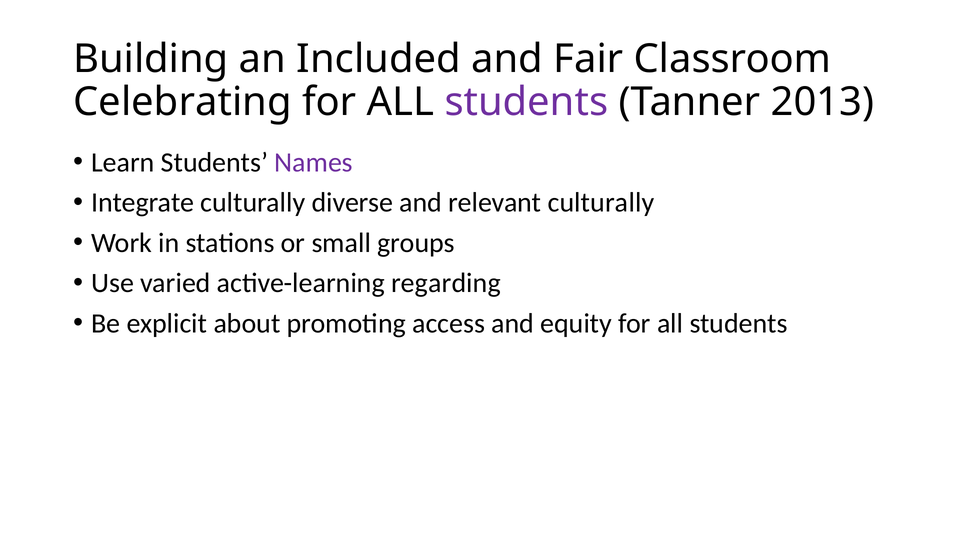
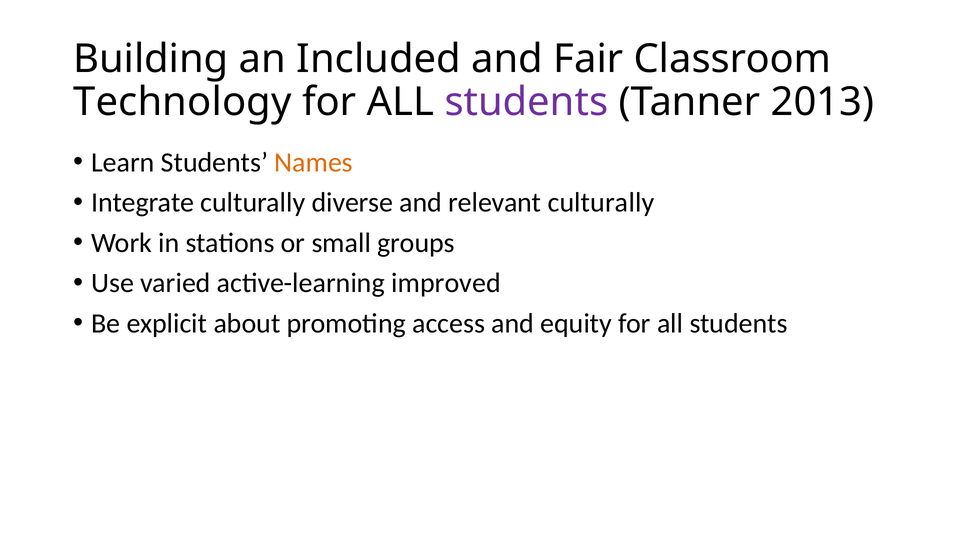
Celebrating: Celebrating -> Technology (182, 102)
Names colour: purple -> orange (314, 162)
regarding: regarding -> improved (446, 283)
